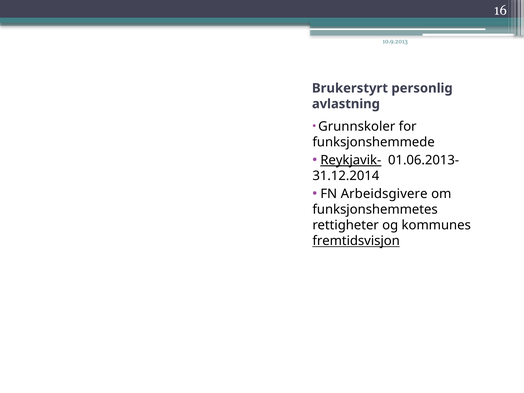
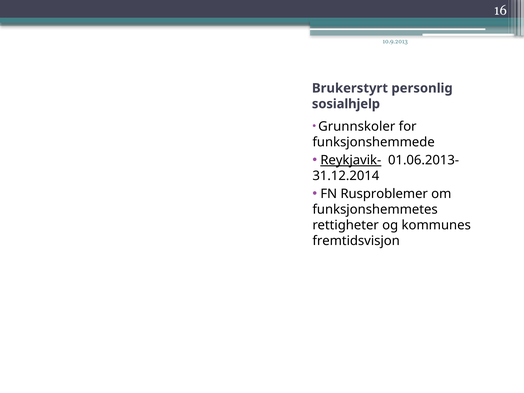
avlastning: avlastning -> sosialhjelp (346, 104)
Arbeidsgivere: Arbeidsgivere -> Rusproblemer (384, 194)
fremtidsvisjon underline: present -> none (356, 241)
